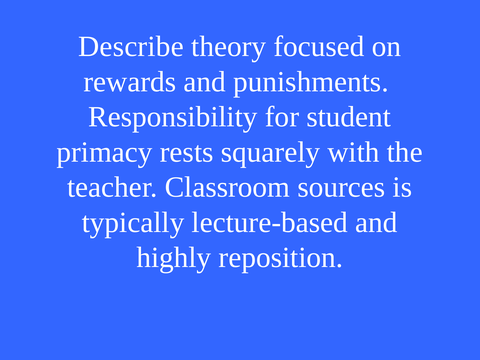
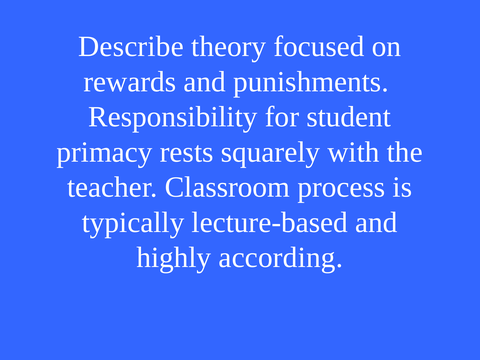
sources: sources -> process (341, 187)
reposition: reposition -> according (281, 258)
